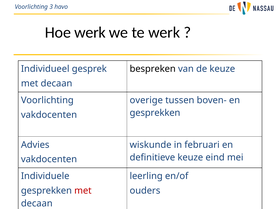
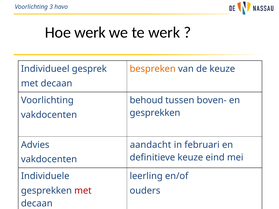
bespreken colour: black -> orange (153, 69)
overige: overige -> behoud (146, 100)
wiskunde: wiskunde -> aandacht (151, 145)
